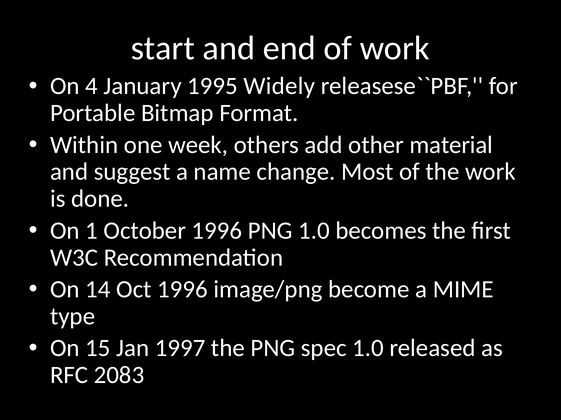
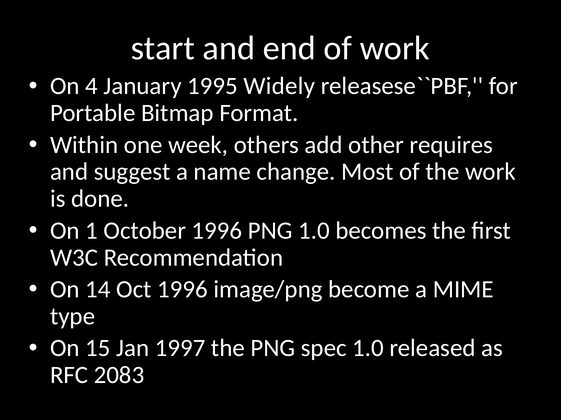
material: material -> requires (451, 145)
